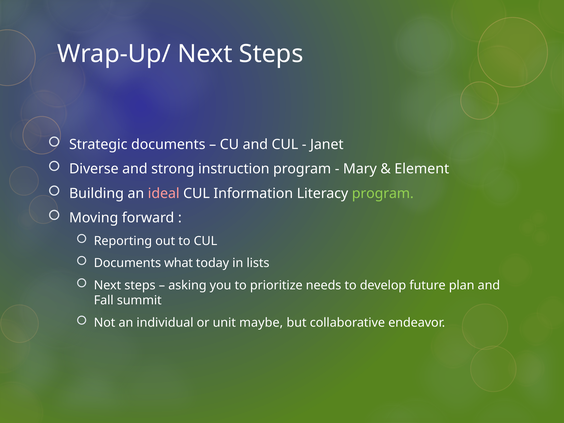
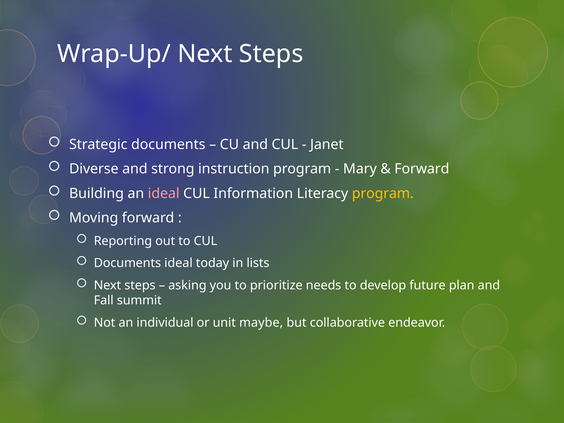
Element: Element -> Forward (422, 169)
program colour: light green -> yellow (383, 193)
Documents what: what -> ideal (178, 263)
